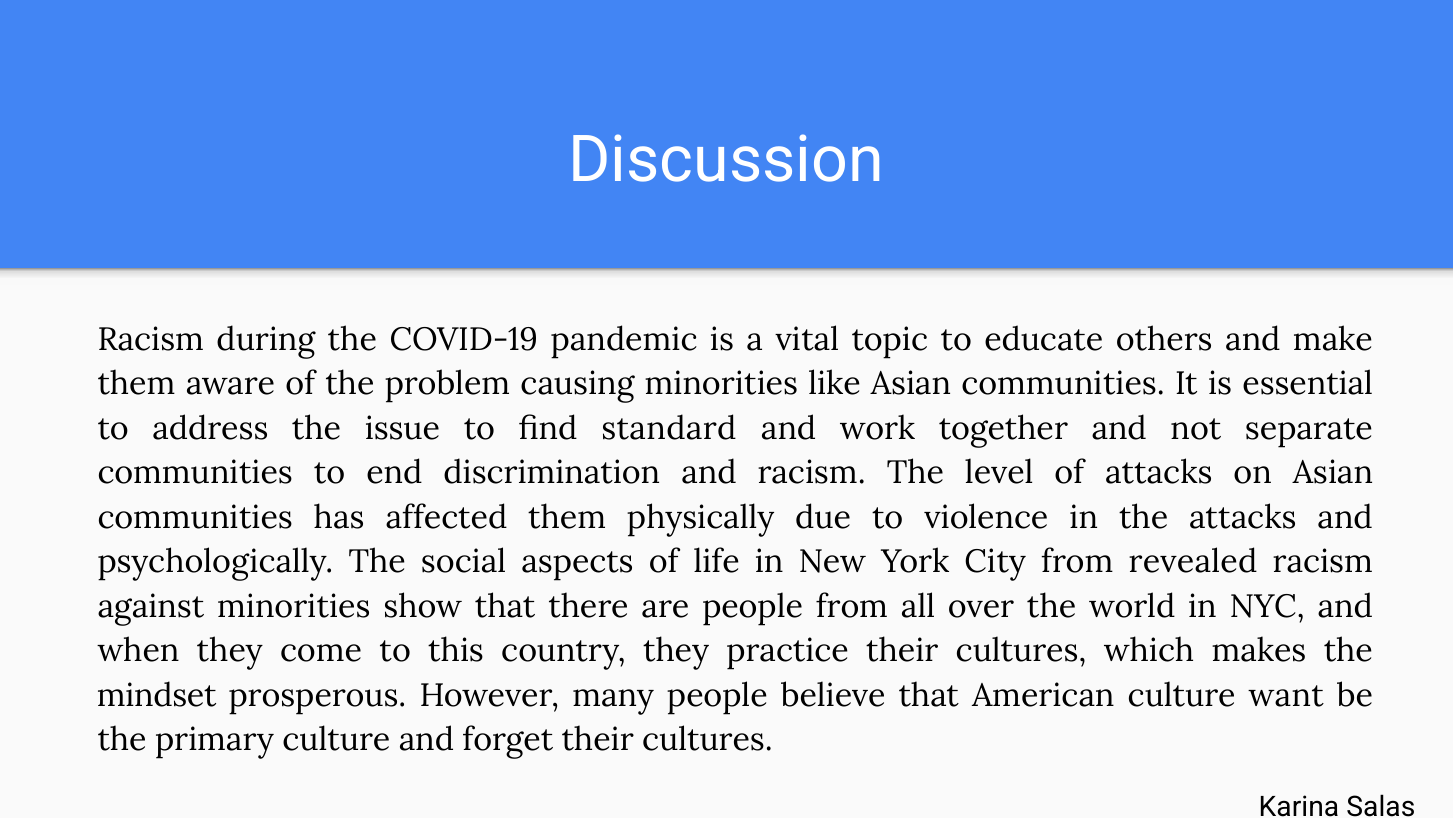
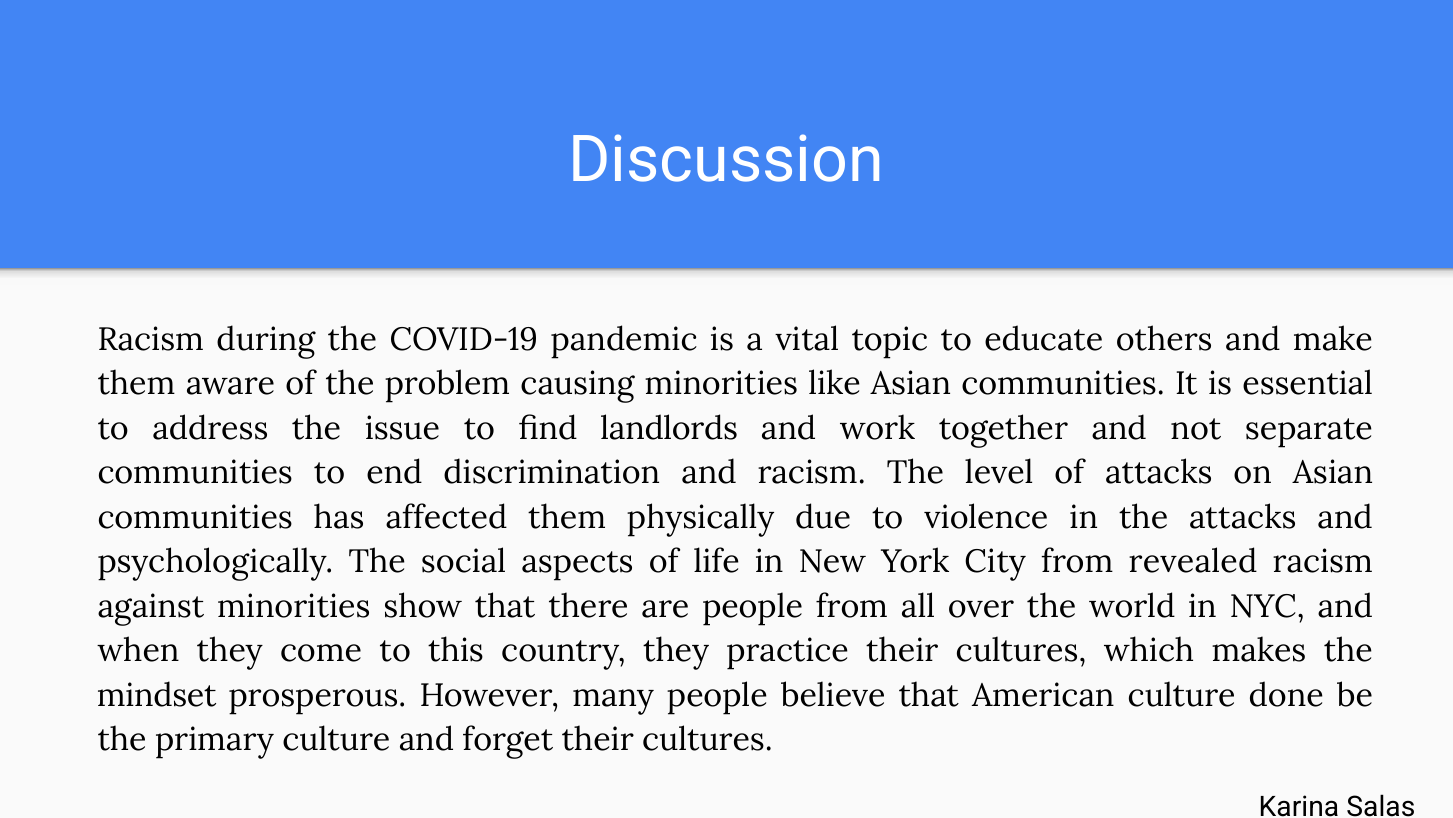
standard: standard -> landlords (669, 428)
want: want -> done (1286, 695)
